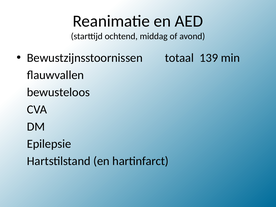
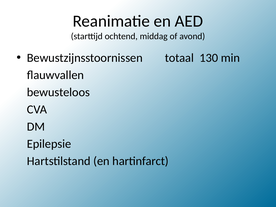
139: 139 -> 130 (209, 58)
